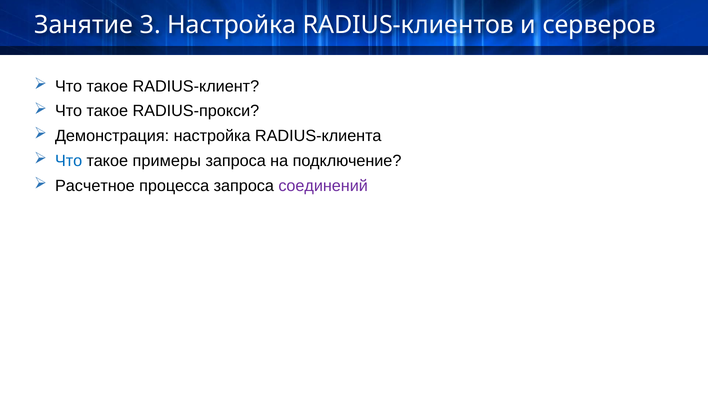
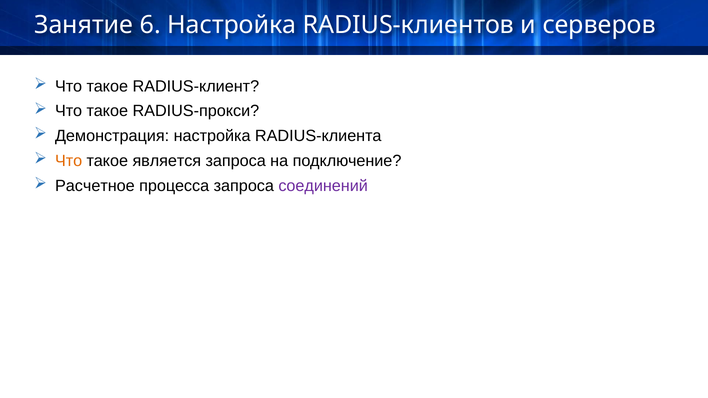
3: 3 -> 6 (150, 25)
Что colour: blue -> orange (69, 161)
примеры: примеры -> является (167, 161)
